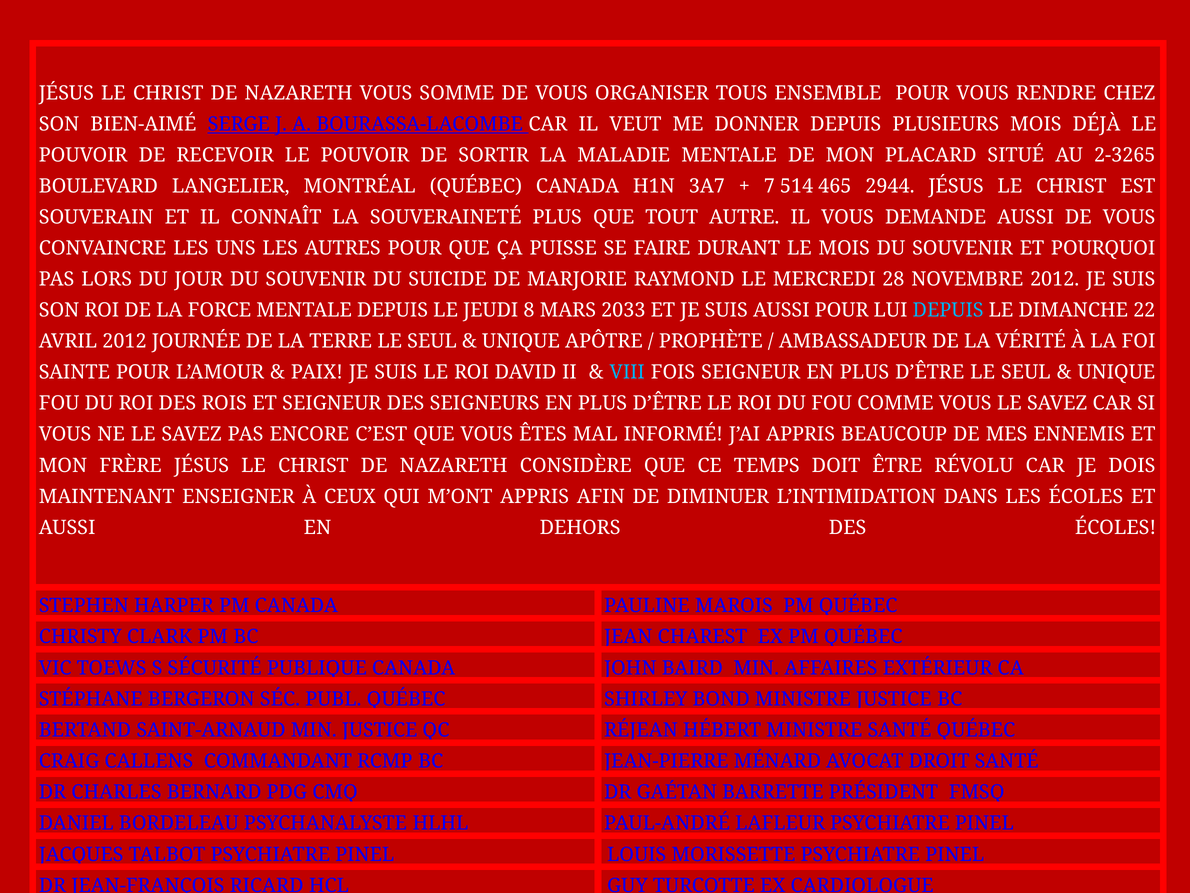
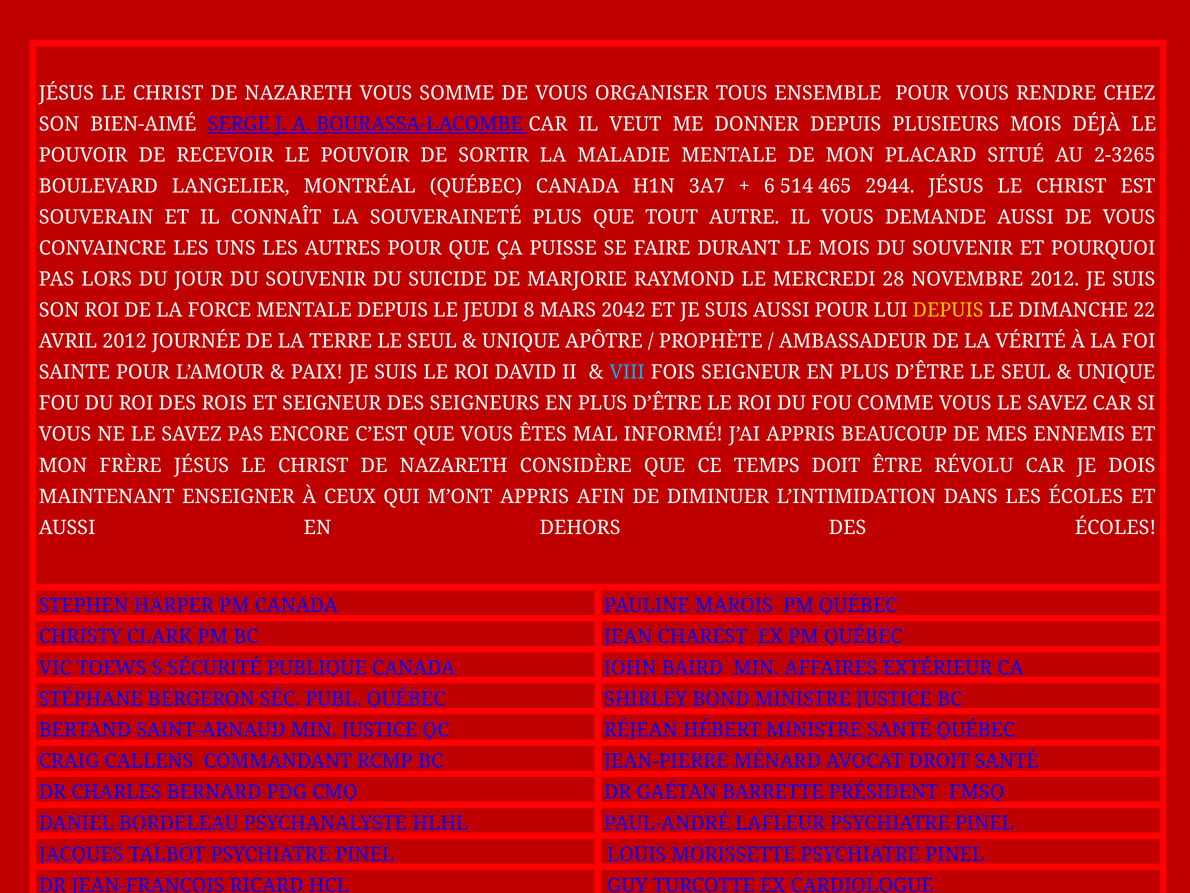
7: 7 -> 6 (769, 186)
2033: 2033 -> 2042 (623, 310)
DEPUIS colour: light blue -> yellow (948, 310)
